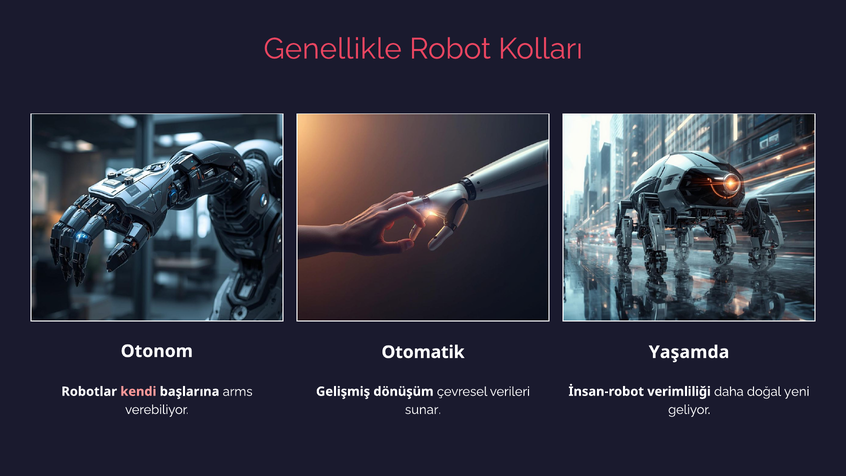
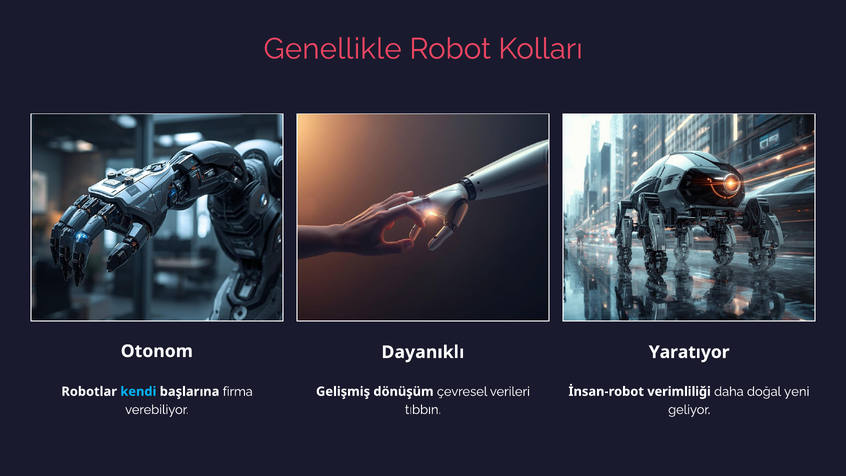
Otomatik: Otomatik -> Dayanıklı (423, 352)
Yaşamda: Yaşamda -> Yaratıyor (689, 352)
kendi colour: pink -> light blue (138, 391)
arms: arms -> firma (238, 391)
sunar: sunar -> tıbbın (423, 410)
